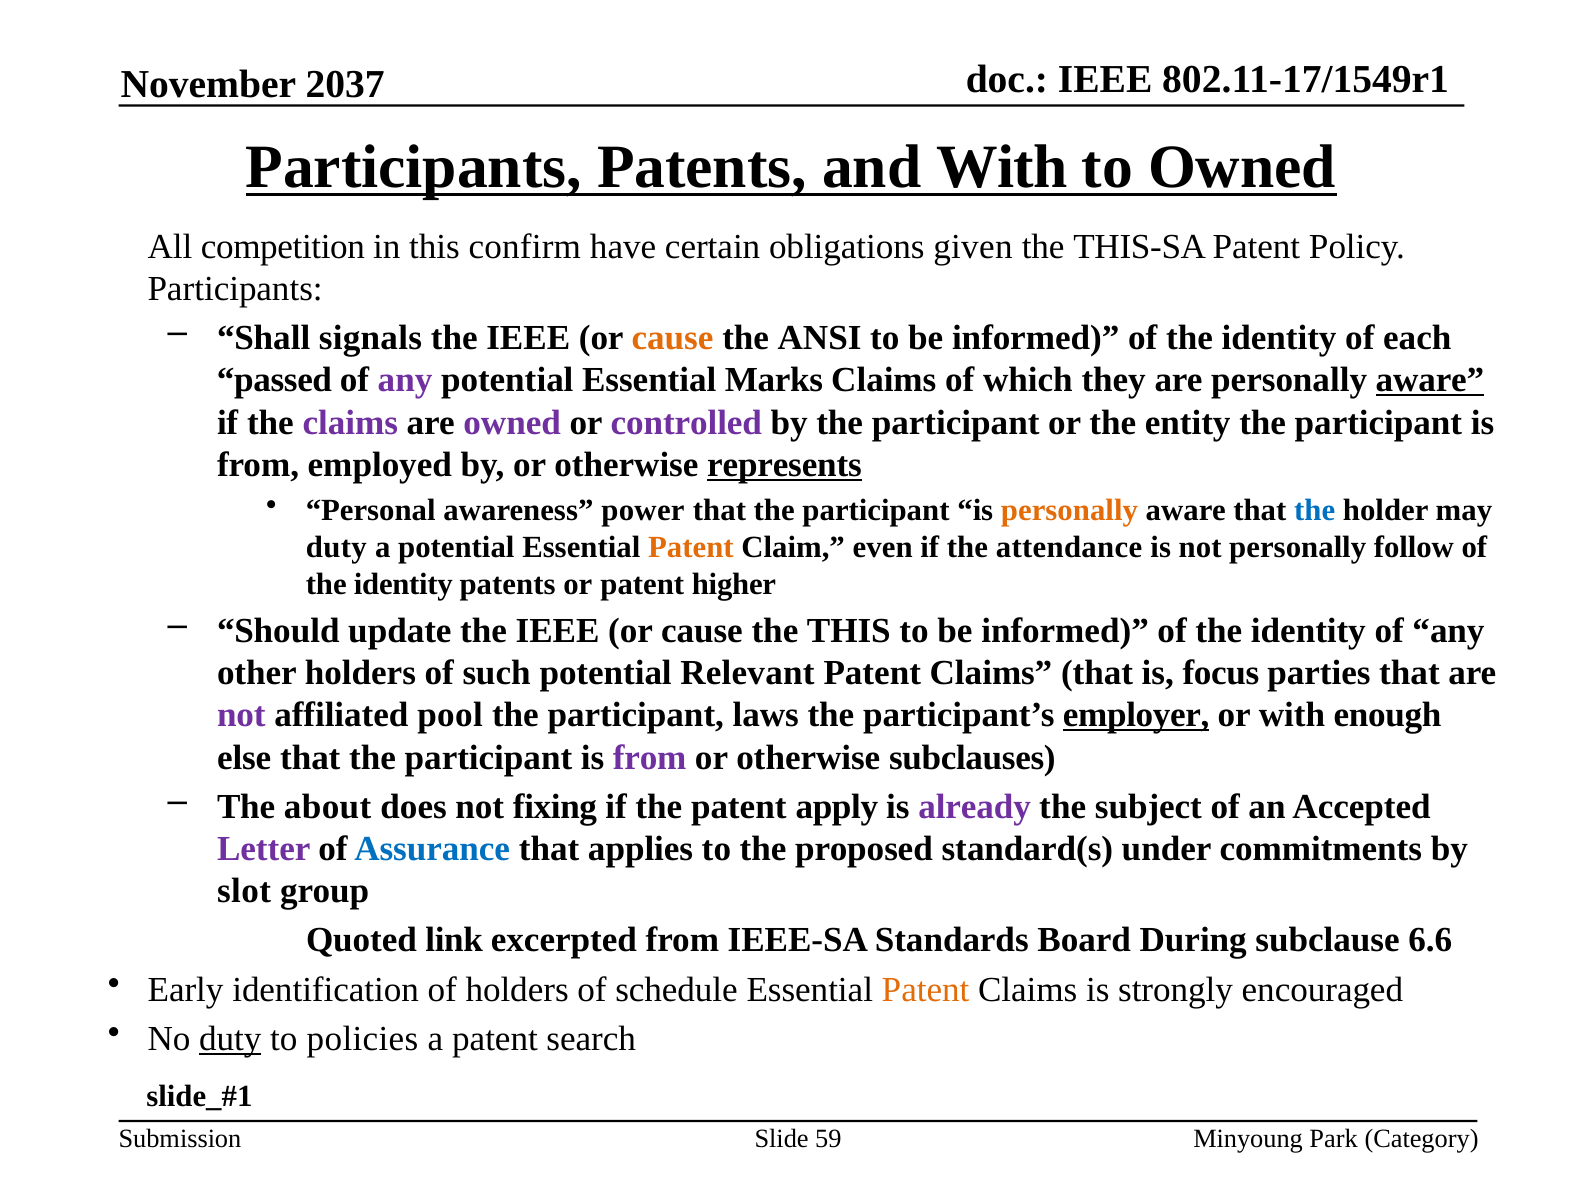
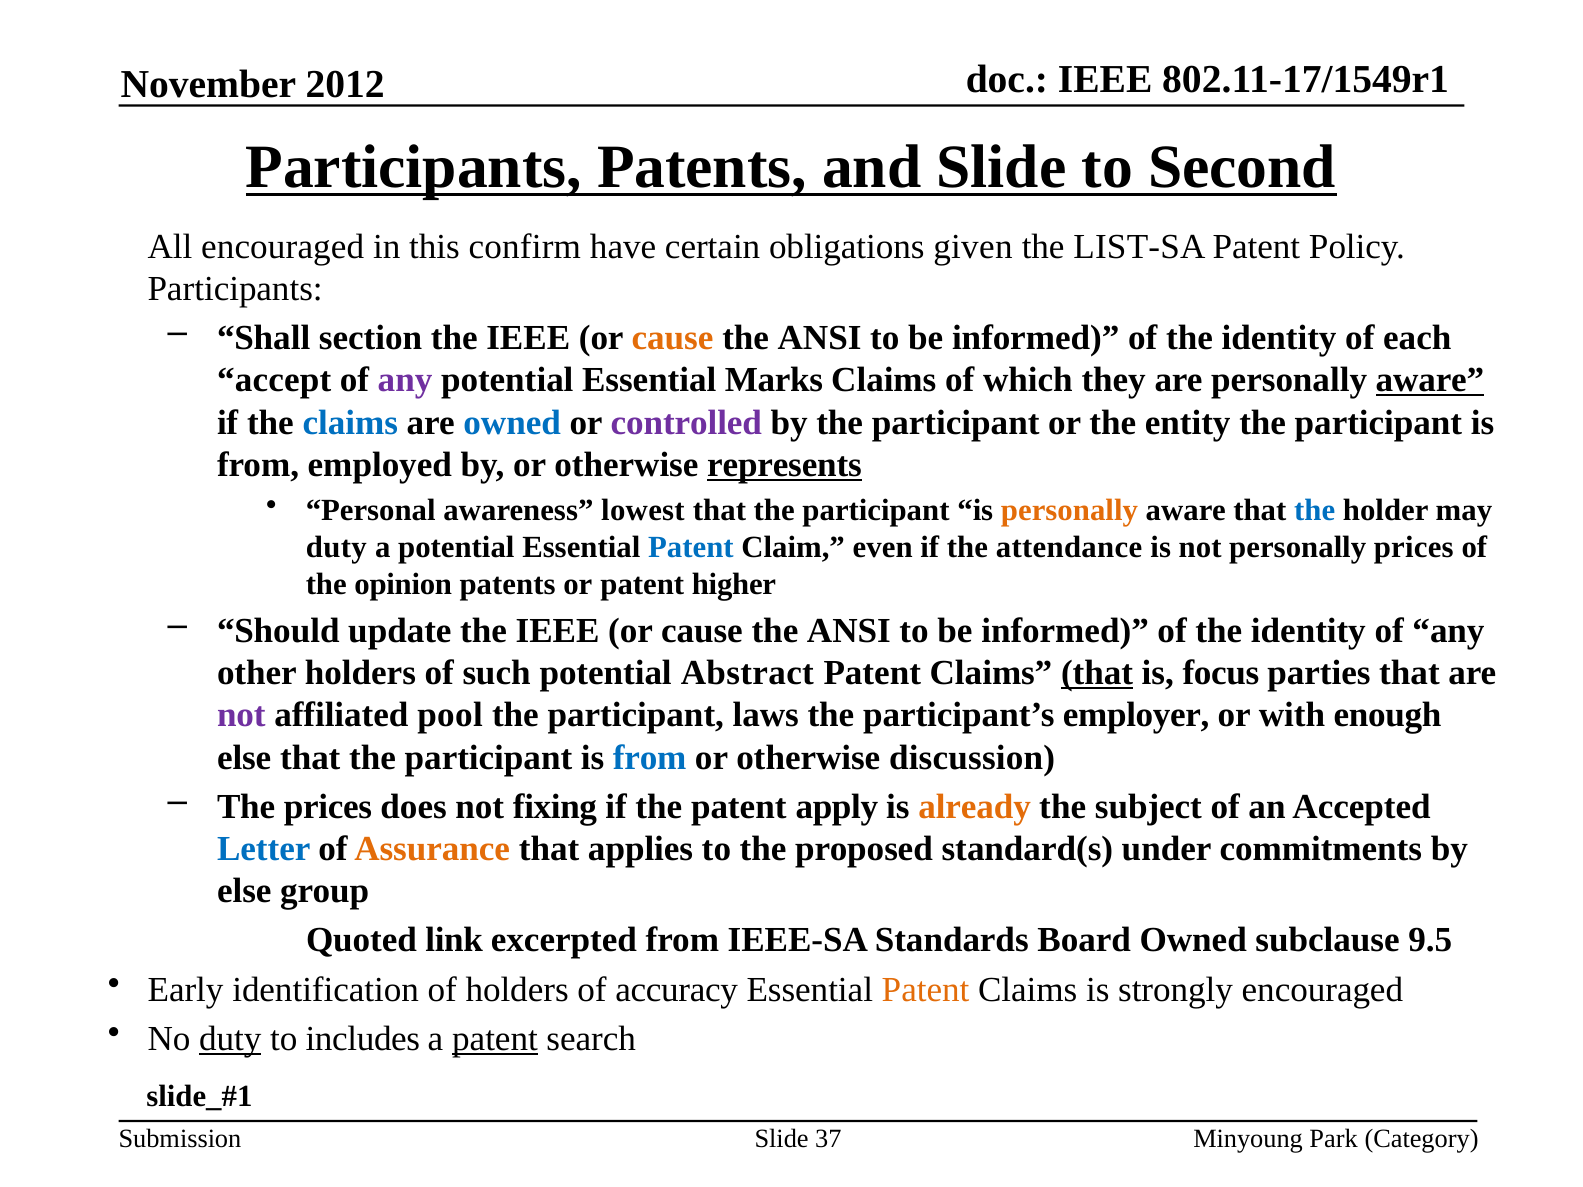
2037: 2037 -> 2012 (345, 84)
and With: With -> Slide (1002, 168)
to Owned: Owned -> Second (1242, 168)
All competition: competition -> encouraged (283, 247)
THIS-SA: THIS-SA -> LIST-SA (1139, 247)
signals: signals -> section (371, 338)
passed: passed -> accept (274, 380)
claims colour: purple -> blue (350, 423)
owned colour: purple -> blue (512, 423)
power: power -> lowest (643, 510)
Patent colour: orange -> blue (691, 547)
personally follow: follow -> prices (1414, 547)
identity: identity -> opinion (403, 584)
THIS: THIS -> ANSI (849, 631)
Relevant: Relevant -> Abstract (747, 673)
that underline: none -> present (1097, 673)
employer underline: present -> none (1136, 715)
from colour: purple -> blue (650, 758)
subclauses: subclauses -> discussion (972, 758)
The about: about -> prices (328, 807)
already colour: purple -> orange (975, 807)
Letter colour: purple -> blue (264, 849)
Assurance colour: blue -> orange (432, 849)
slot: slot -> else (244, 891)
Board During: During -> Owned (1193, 940)
6.6: 6.6 -> 9.5 (1430, 940)
schedule: schedule -> accuracy (677, 990)
policies: policies -> includes (363, 1039)
patent underline: none -> present (495, 1039)
59: 59 -> 37 (828, 1139)
